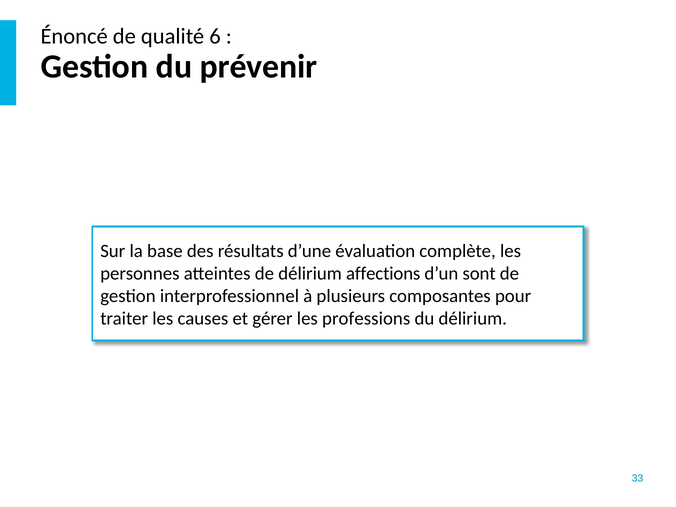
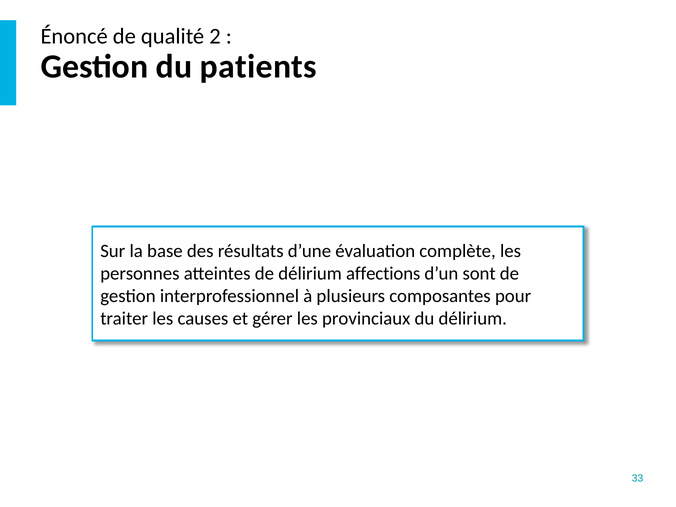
6: 6 -> 2 (215, 36)
prévenir: prévenir -> patients (258, 67)
professions: professions -> provinciaux (366, 319)
